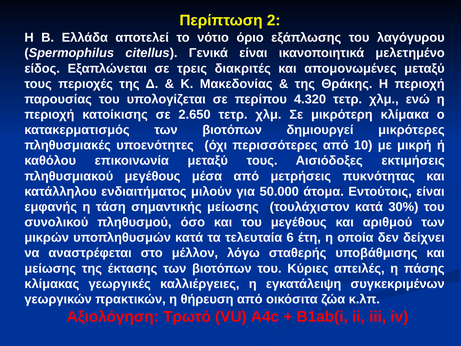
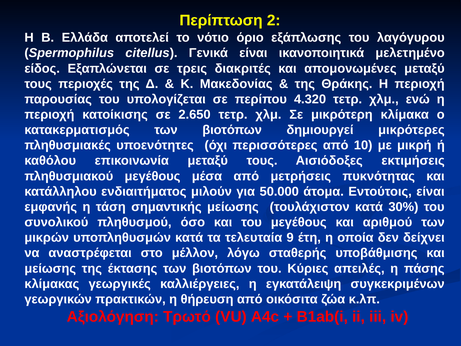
6: 6 -> 9 (290, 238)
